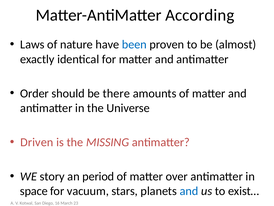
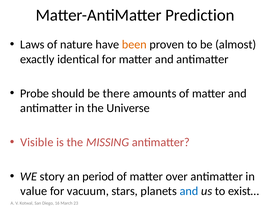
According: According -> Prediction (200, 15)
been colour: blue -> orange (134, 44)
Order: Order -> Probe (35, 93)
Driven: Driven -> Visible (37, 142)
space: space -> value (34, 191)
